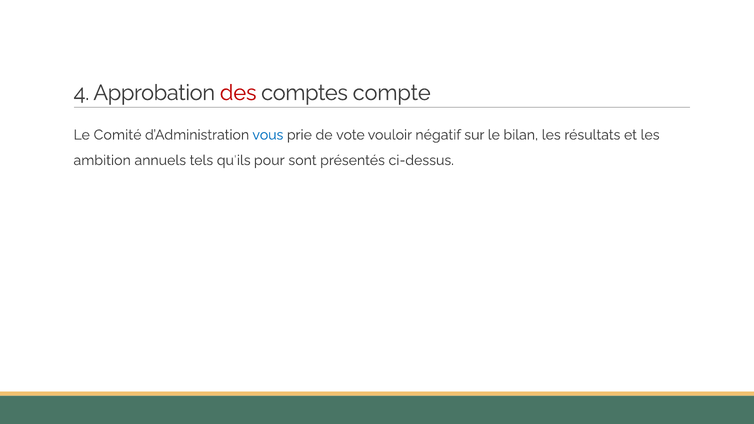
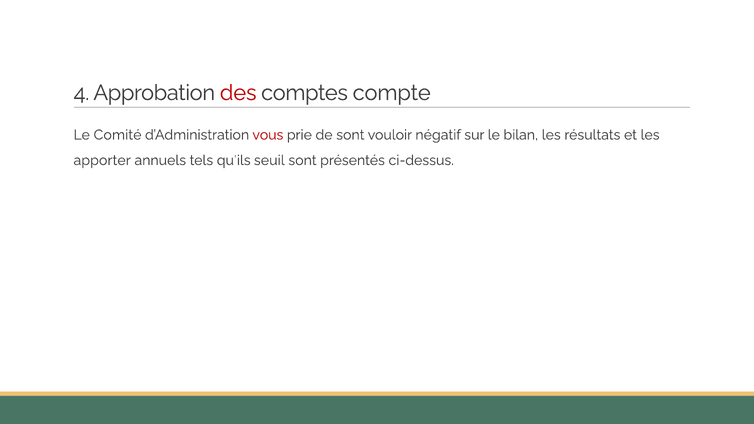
vous colour: blue -> red (268, 135)
de vote: vote -> sont (350, 135)
ambition: ambition -> apporter (102, 160)
pour: pour -> seuil (269, 160)
